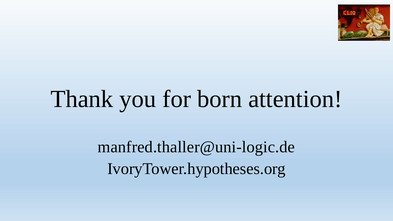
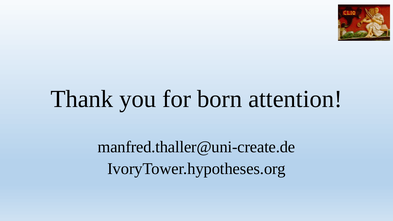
manfred.thaller@uni-logic.de: manfred.thaller@uni-logic.de -> manfred.thaller@uni-create.de (196, 147)
